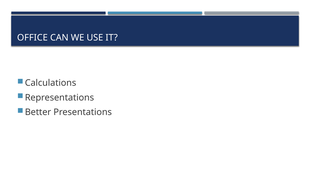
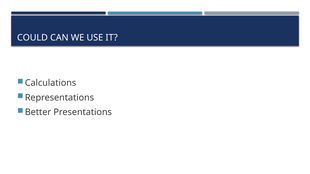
OFFICE: OFFICE -> COULD (32, 38)
